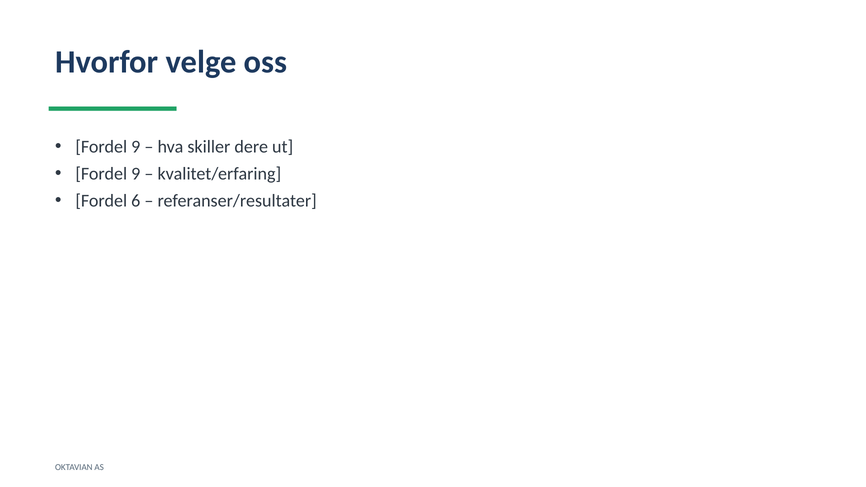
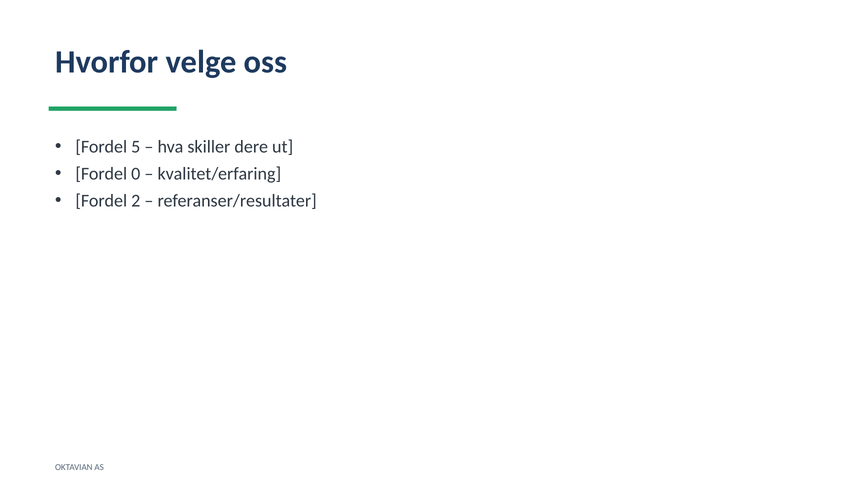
9: 9 -> 5 (136, 147)
9: 9 -> 0 (136, 174)
6: 6 -> 2 (136, 201)
